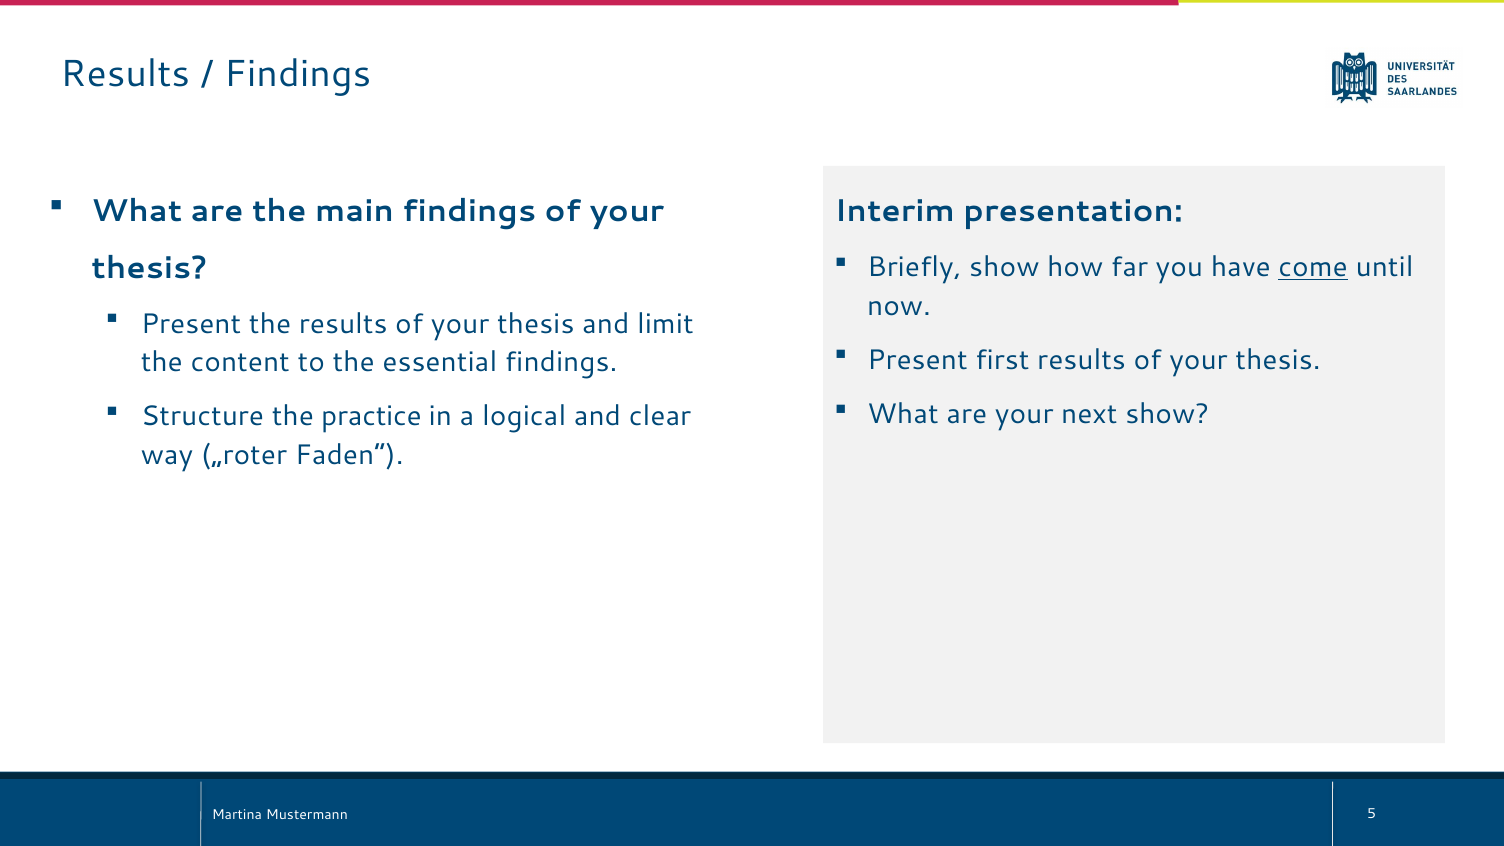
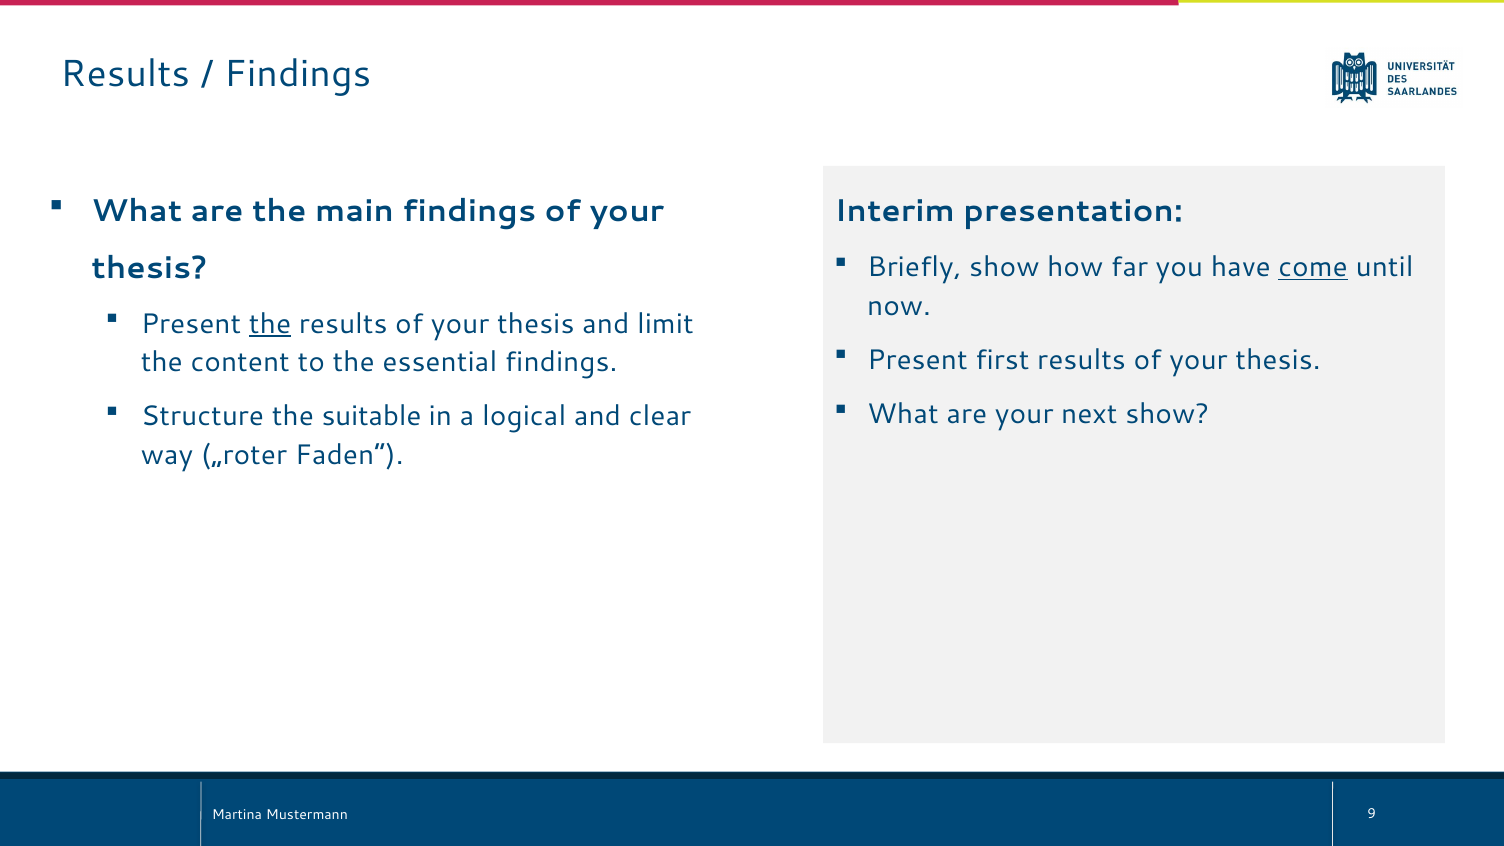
the underline: none -> present (270, 324)
practice: practice -> suitable (371, 417)
5: 5 -> 9 (1372, 814)
